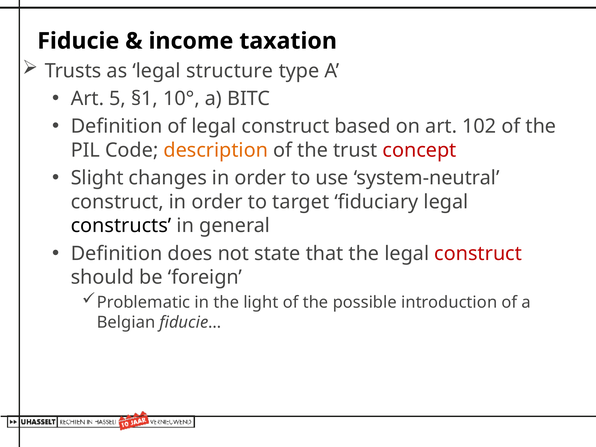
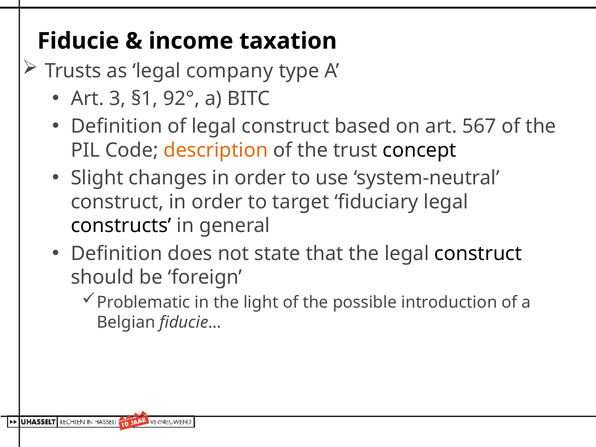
structure: structure -> company (230, 71)
5: 5 -> 3 (118, 99)
10°: 10° -> 92° (181, 99)
102: 102 -> 567 (479, 126)
concept colour: red -> black (420, 150)
construct colour: red -> black (478, 254)
